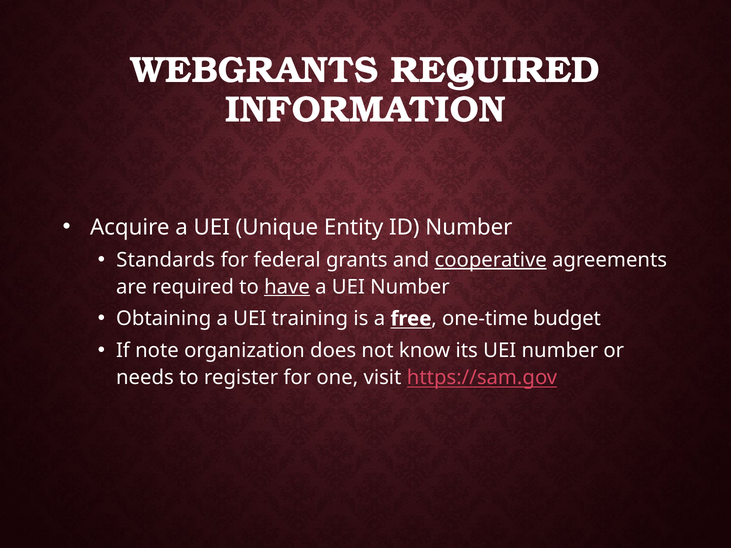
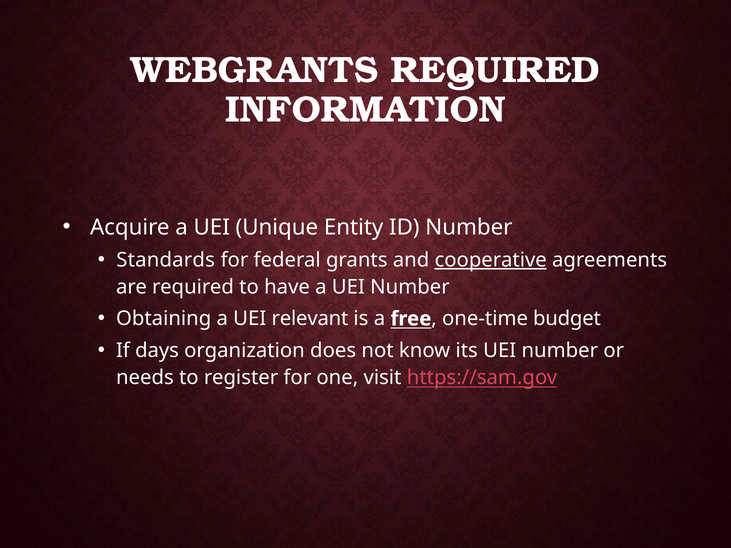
have underline: present -> none (287, 287)
training: training -> relevant (310, 319)
note: note -> days (157, 351)
